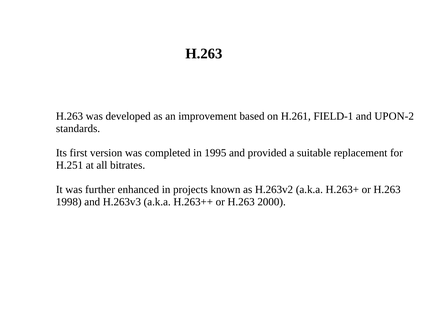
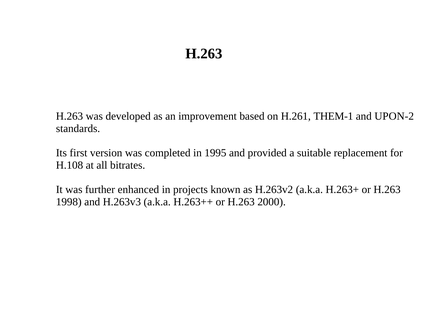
FIELD-1: FIELD-1 -> THEM-1 (333, 116)
H.251: H.251 -> H.108 (70, 165)
